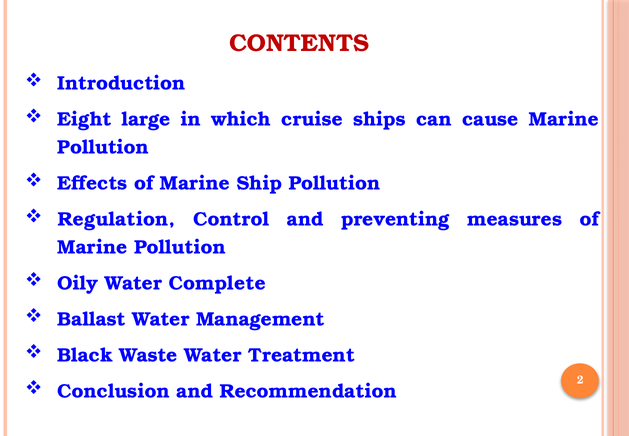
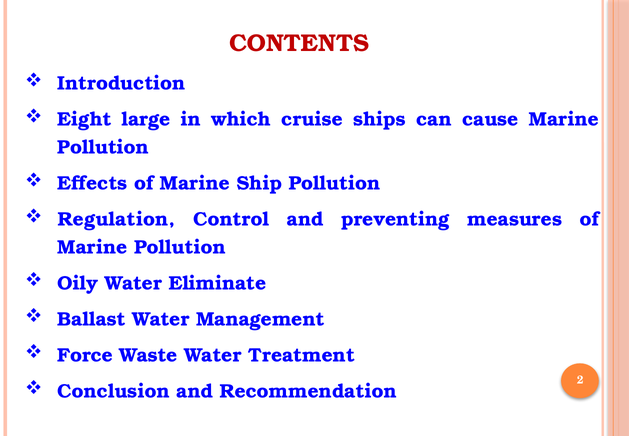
Complete: Complete -> Eliminate (217, 283)
Black: Black -> Force (85, 355)
